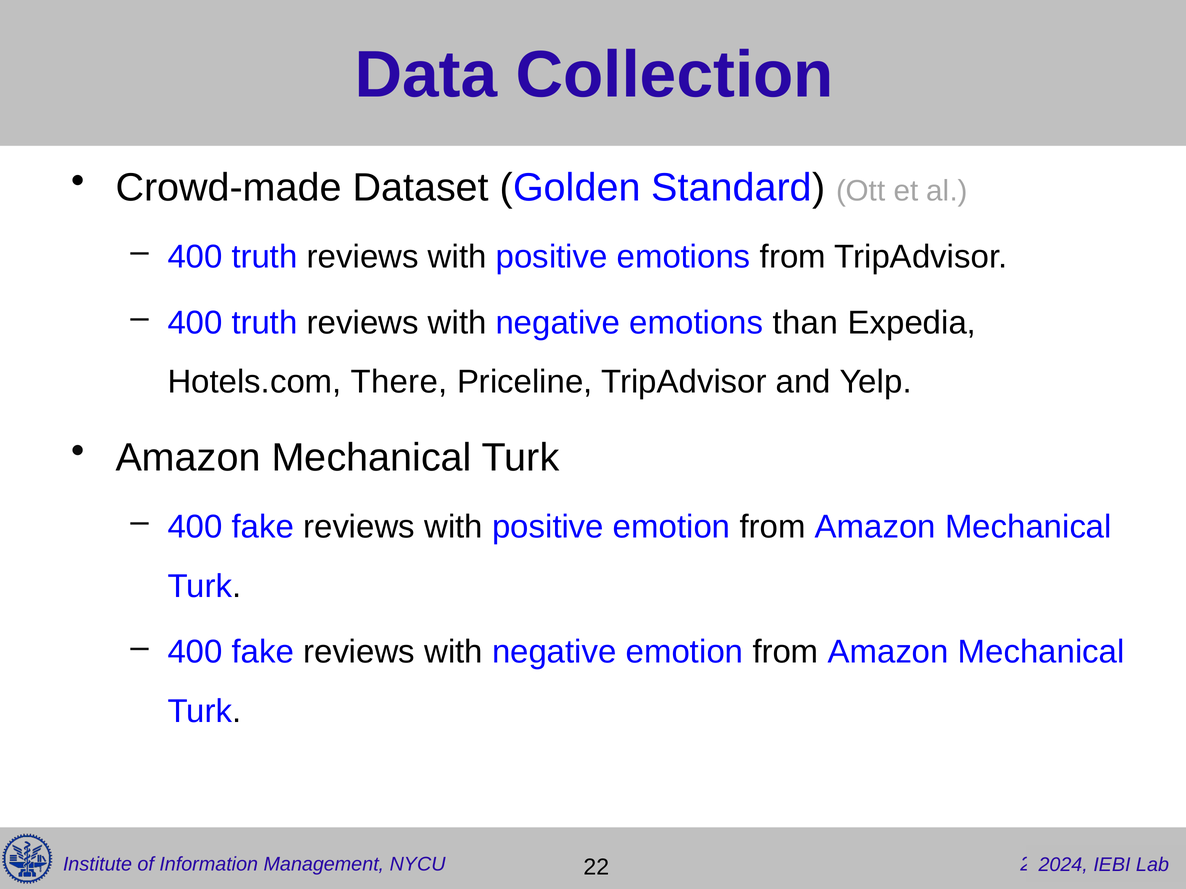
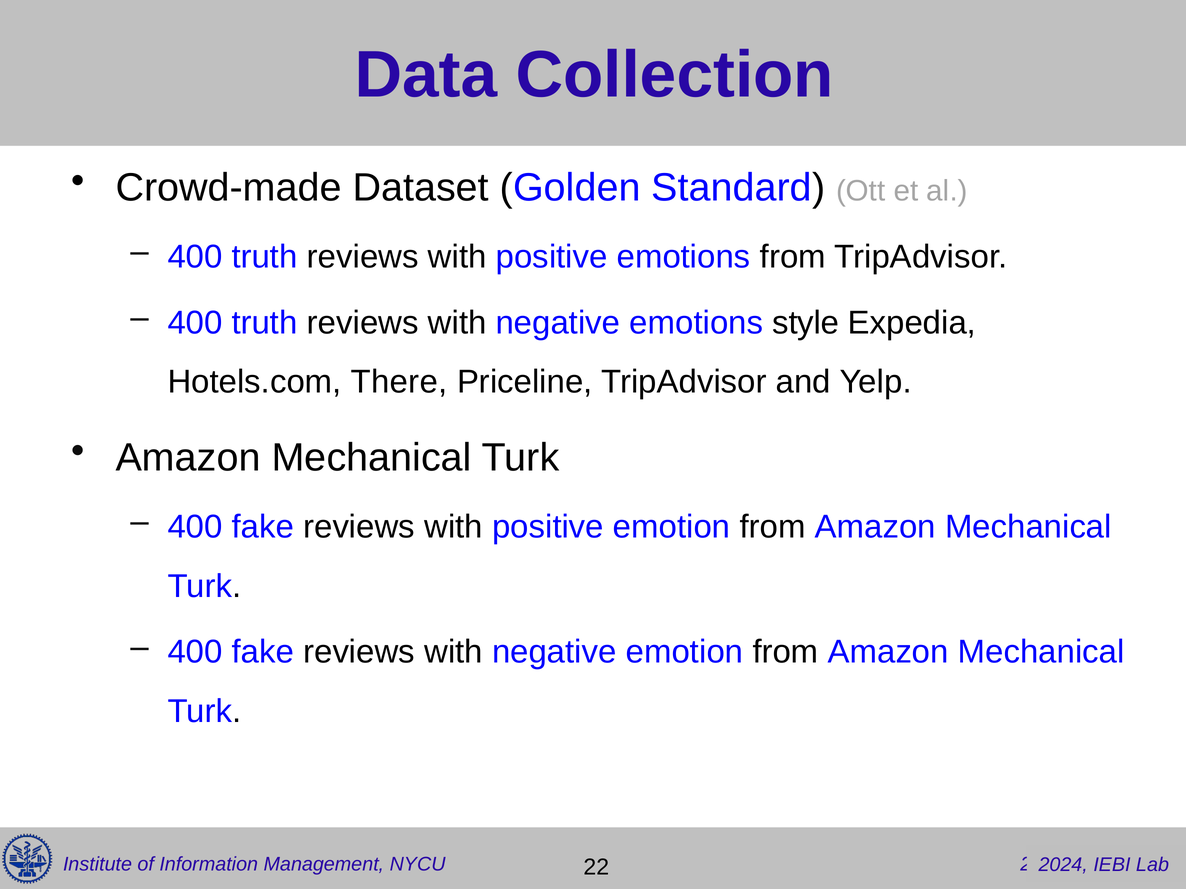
than: than -> style (806, 323)
